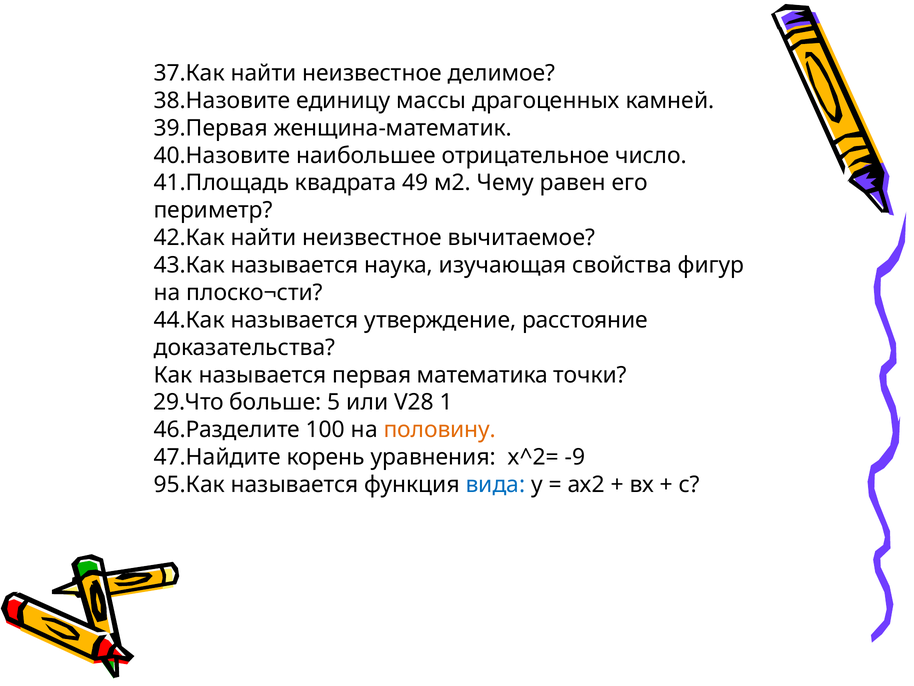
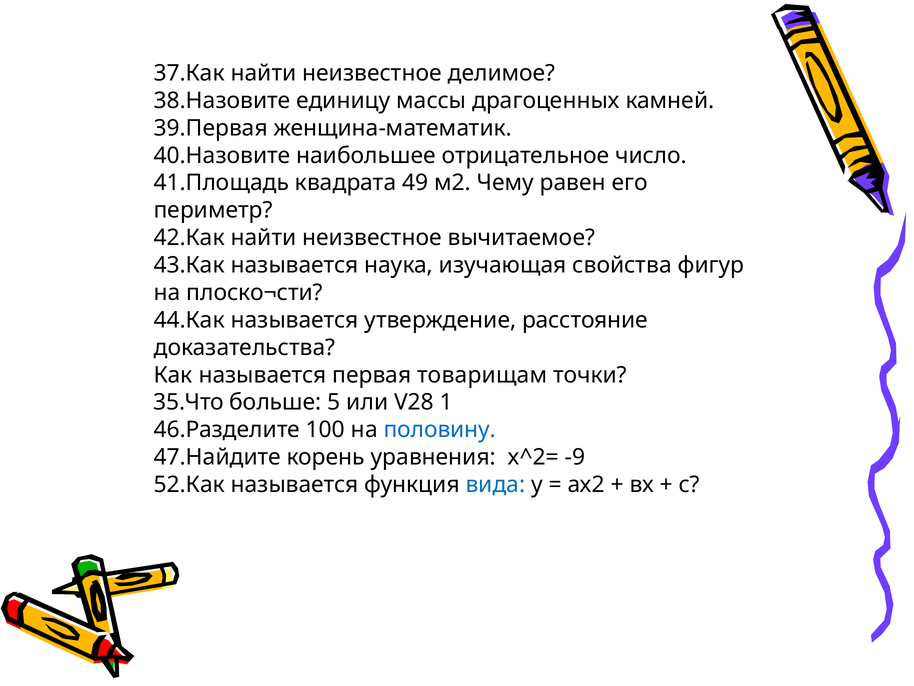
математика: математика -> товарищам (482, 375)
29.Что: 29.Что -> 35.Что (189, 402)
половину colour: orange -> blue (440, 430)
95.Как: 95.Как -> 52.Как (189, 484)
